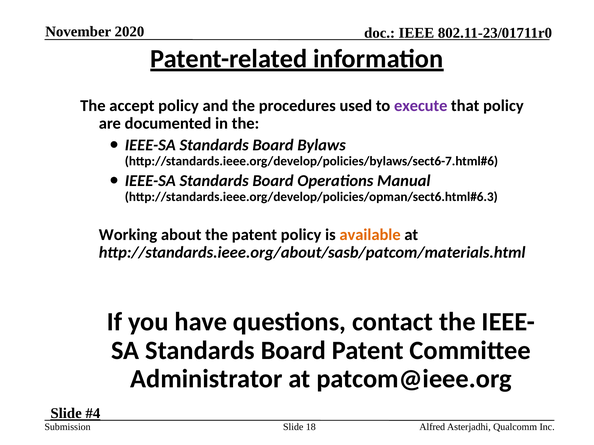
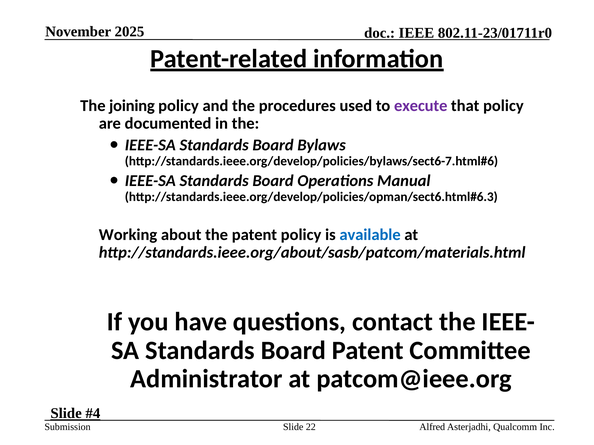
2020: 2020 -> 2025 (129, 31)
accept: accept -> joining (132, 106)
available colour: orange -> blue (370, 235)
18: 18 -> 22 (311, 427)
